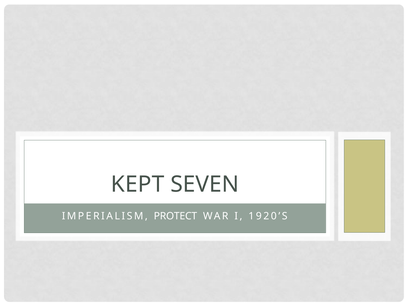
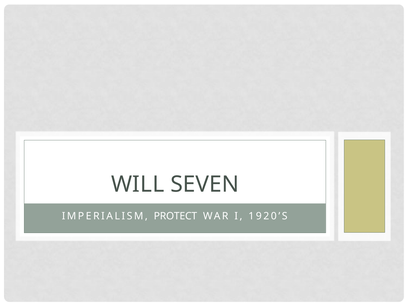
KEPT: KEPT -> WILL (138, 184)
